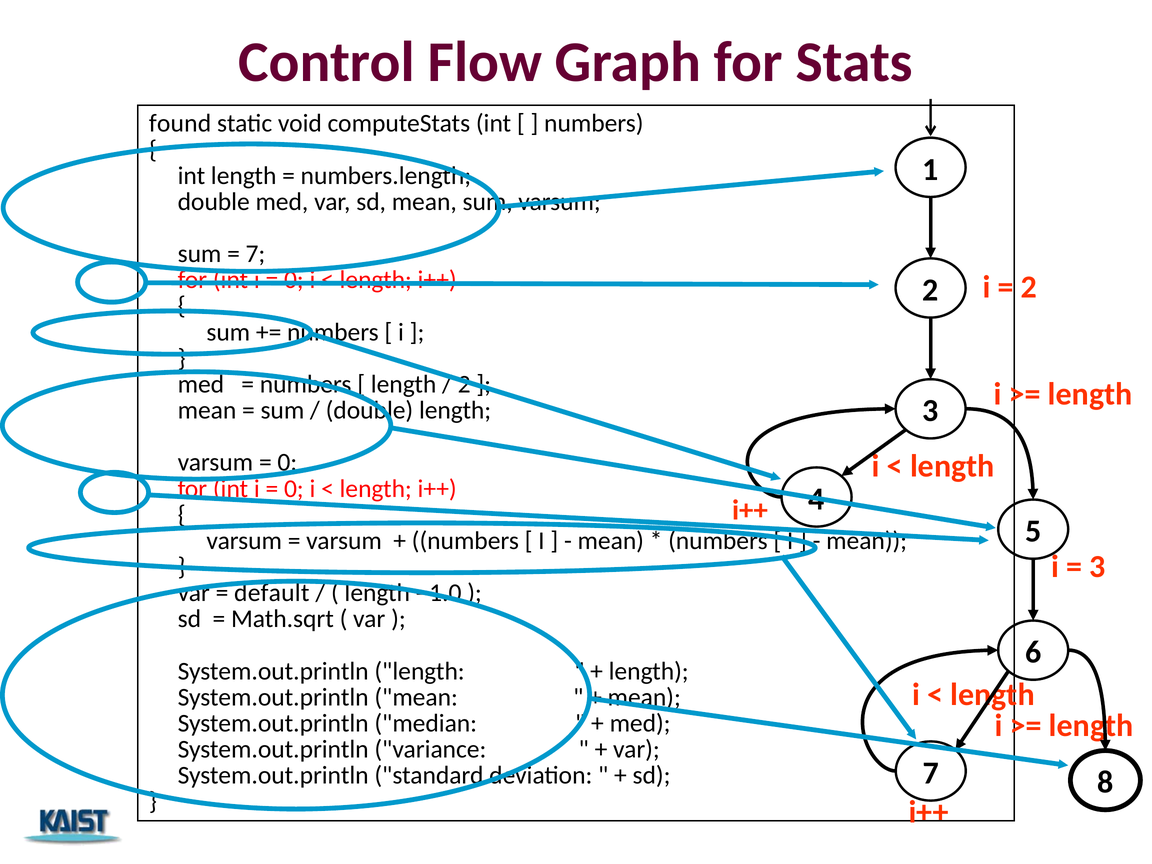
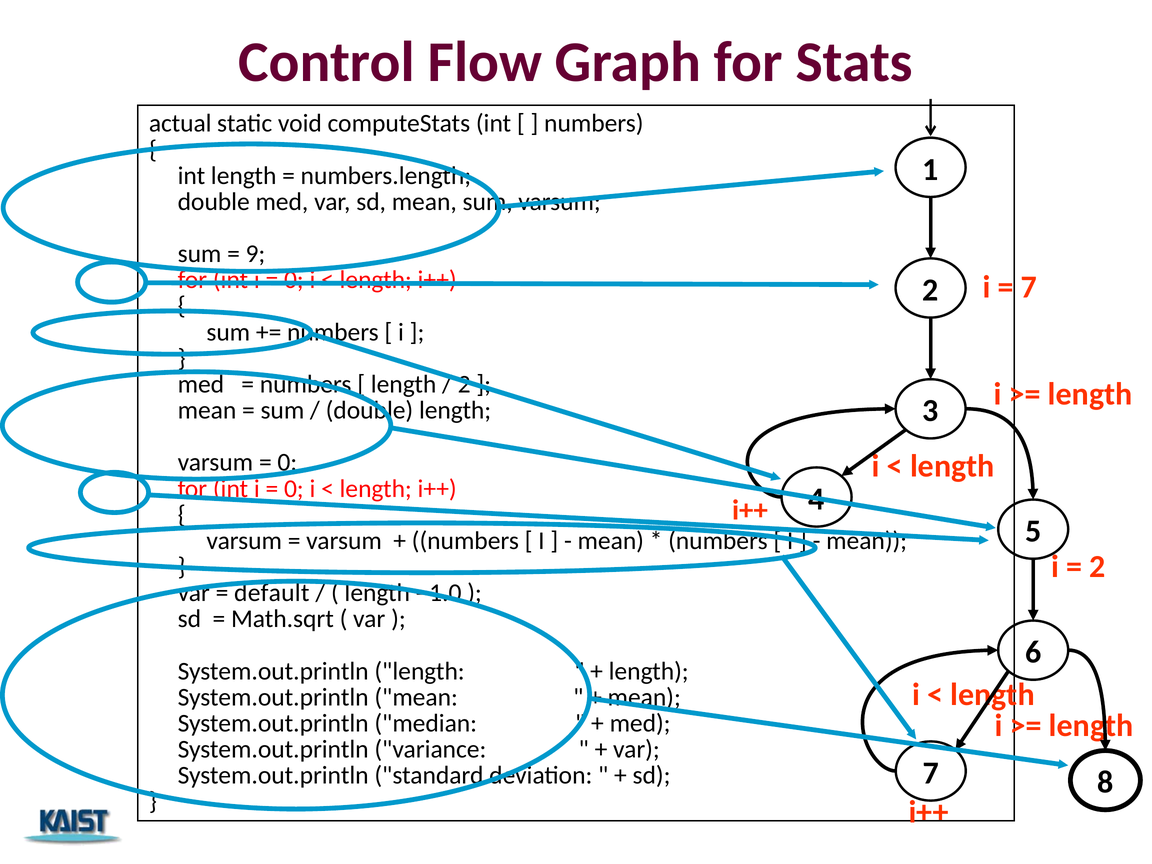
found: found -> actual (180, 123)
7: 7 -> 9 (255, 254)
2: 2 -> 7 (1029, 287)
3: 3 -> 2 (1098, 567)
